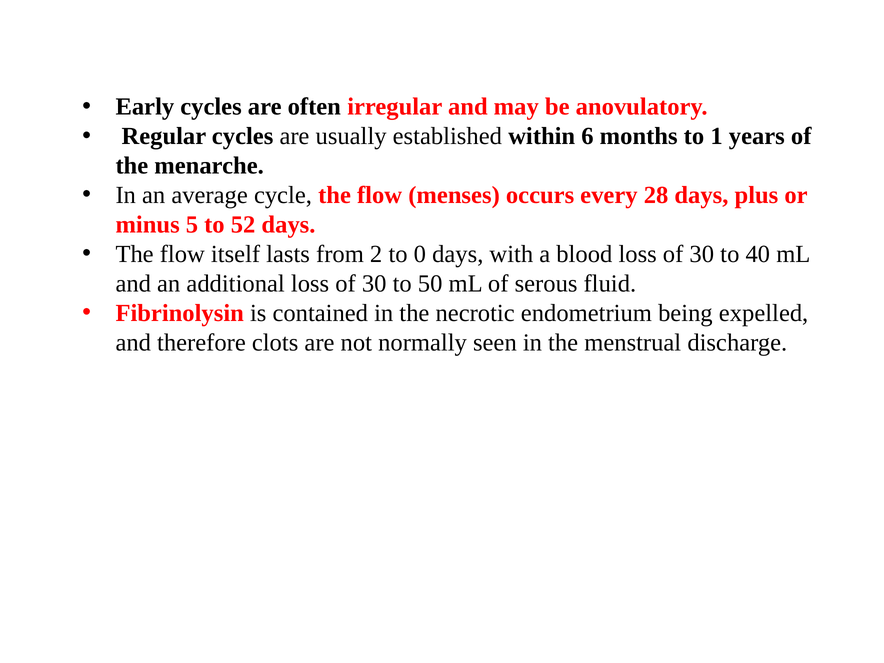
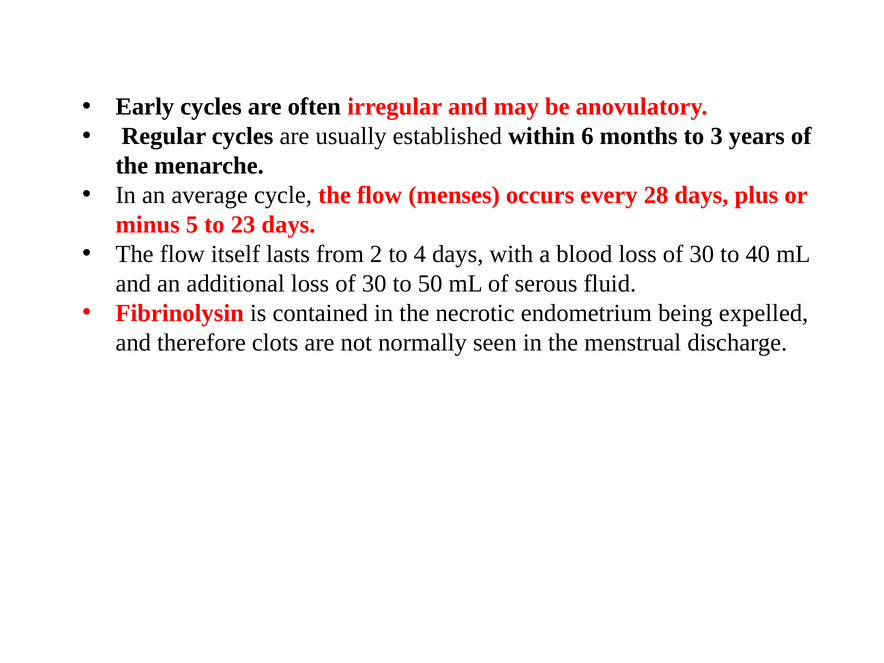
1: 1 -> 3 (717, 136)
52: 52 -> 23 (243, 225)
0: 0 -> 4 (420, 254)
